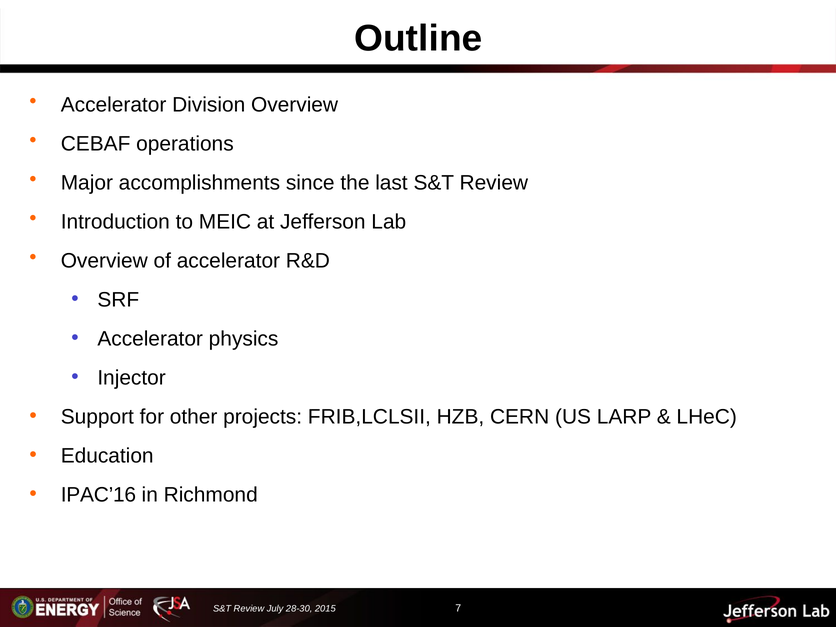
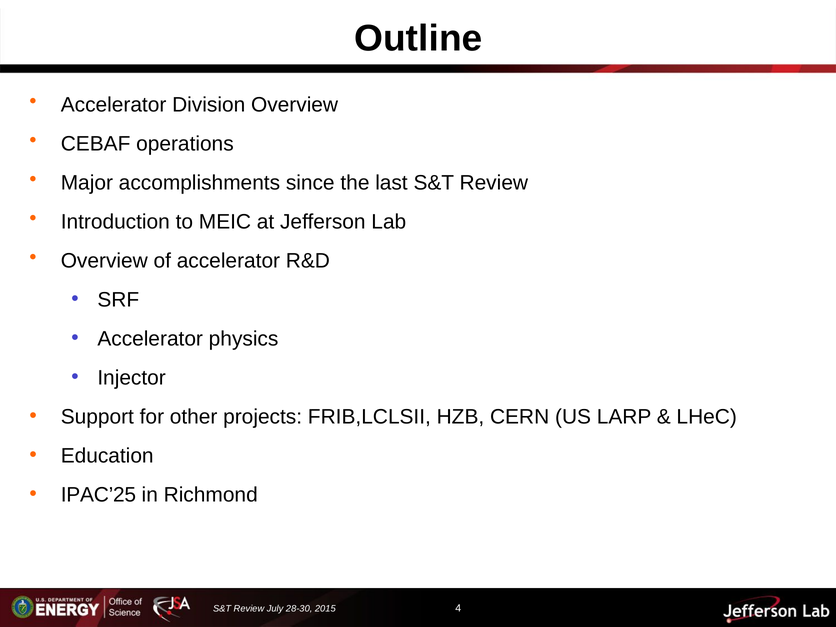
IPAC’16: IPAC’16 -> IPAC’25 (98, 495)
7: 7 -> 4 (458, 608)
